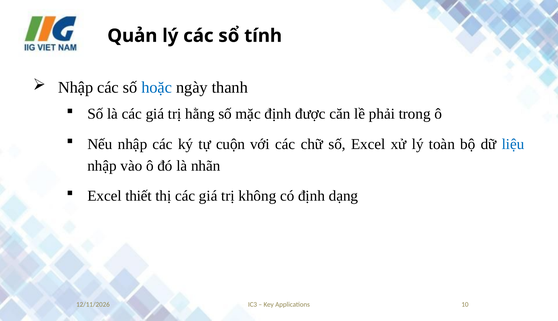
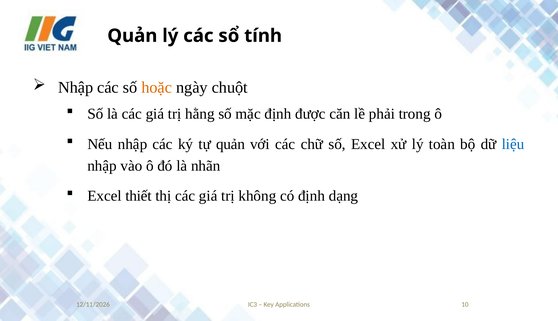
hoặc colour: blue -> orange (157, 88)
thanh: thanh -> chuột (230, 88)
tự cuộn: cuộn -> quản (231, 144)
